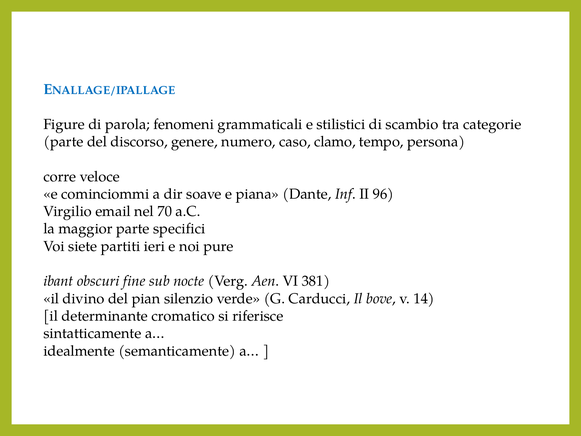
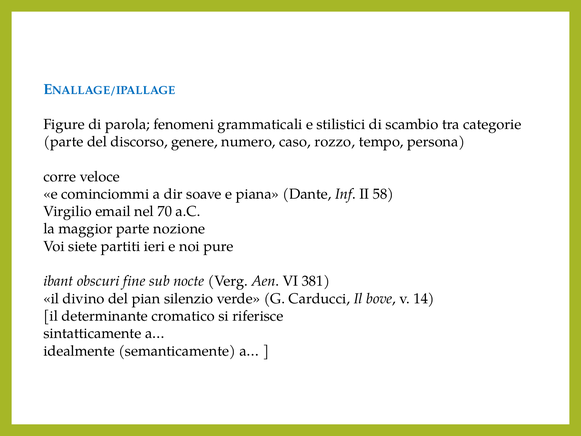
clamo: clamo -> rozzo (335, 142)
96: 96 -> 58 (383, 194)
specifici: specifici -> nozione (179, 229)
